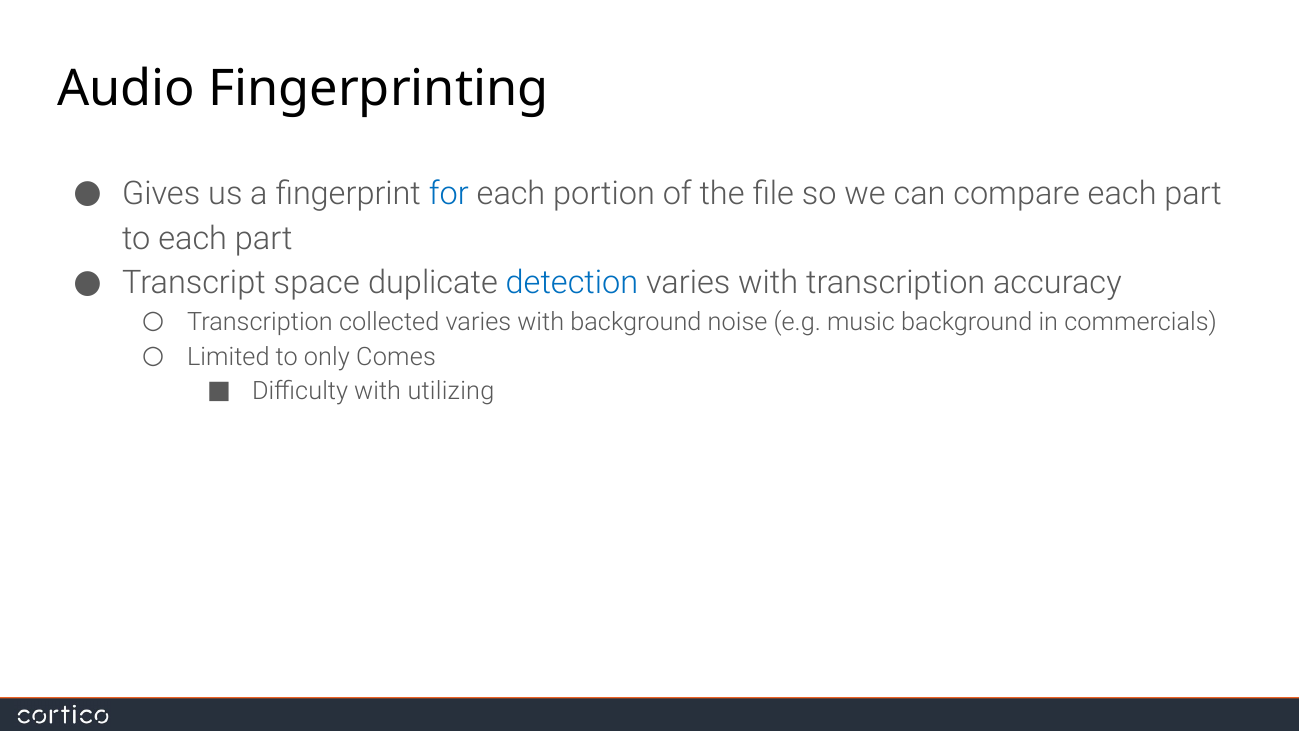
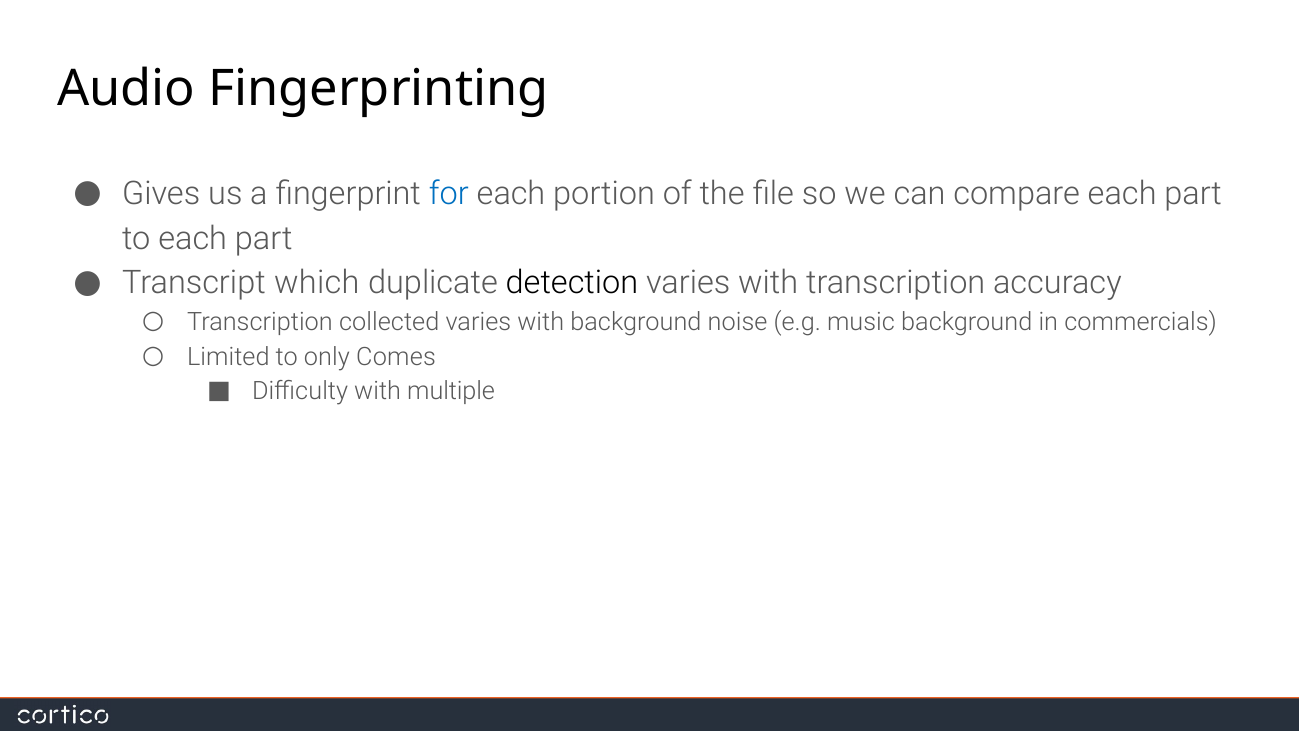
space: space -> which (317, 283)
detection colour: blue -> black (572, 283)
utilizing: utilizing -> multiple (451, 391)
